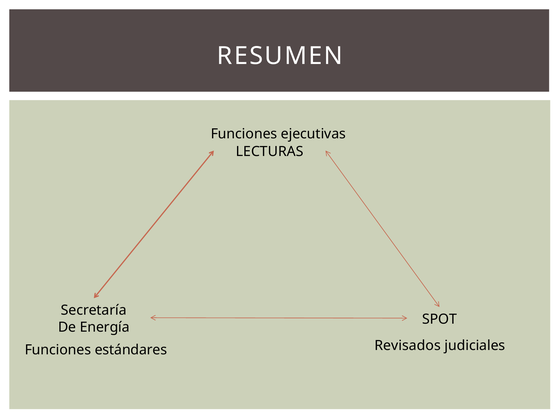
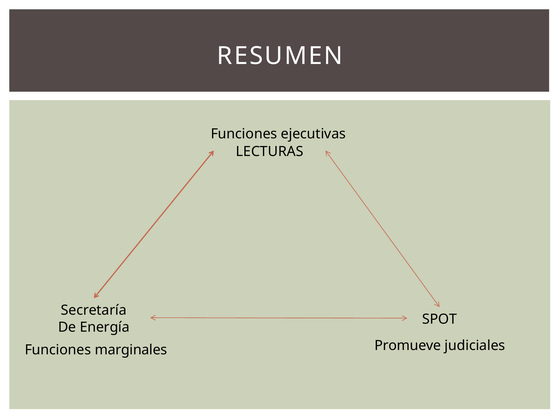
Revisados: Revisados -> Promueve (408, 346)
estándares: estándares -> marginales (131, 350)
